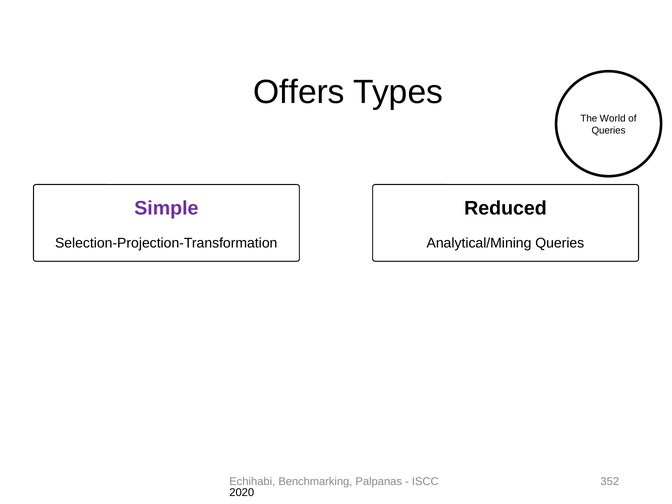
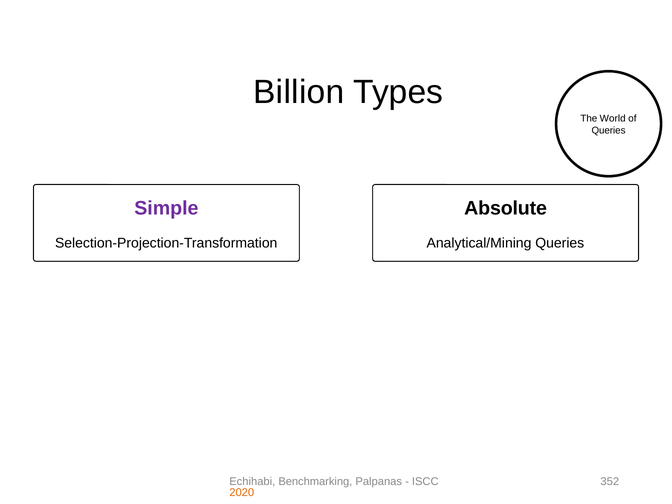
Offers: Offers -> Billion (299, 92)
Reduced: Reduced -> Absolute (506, 208)
2020 colour: black -> orange (242, 493)
